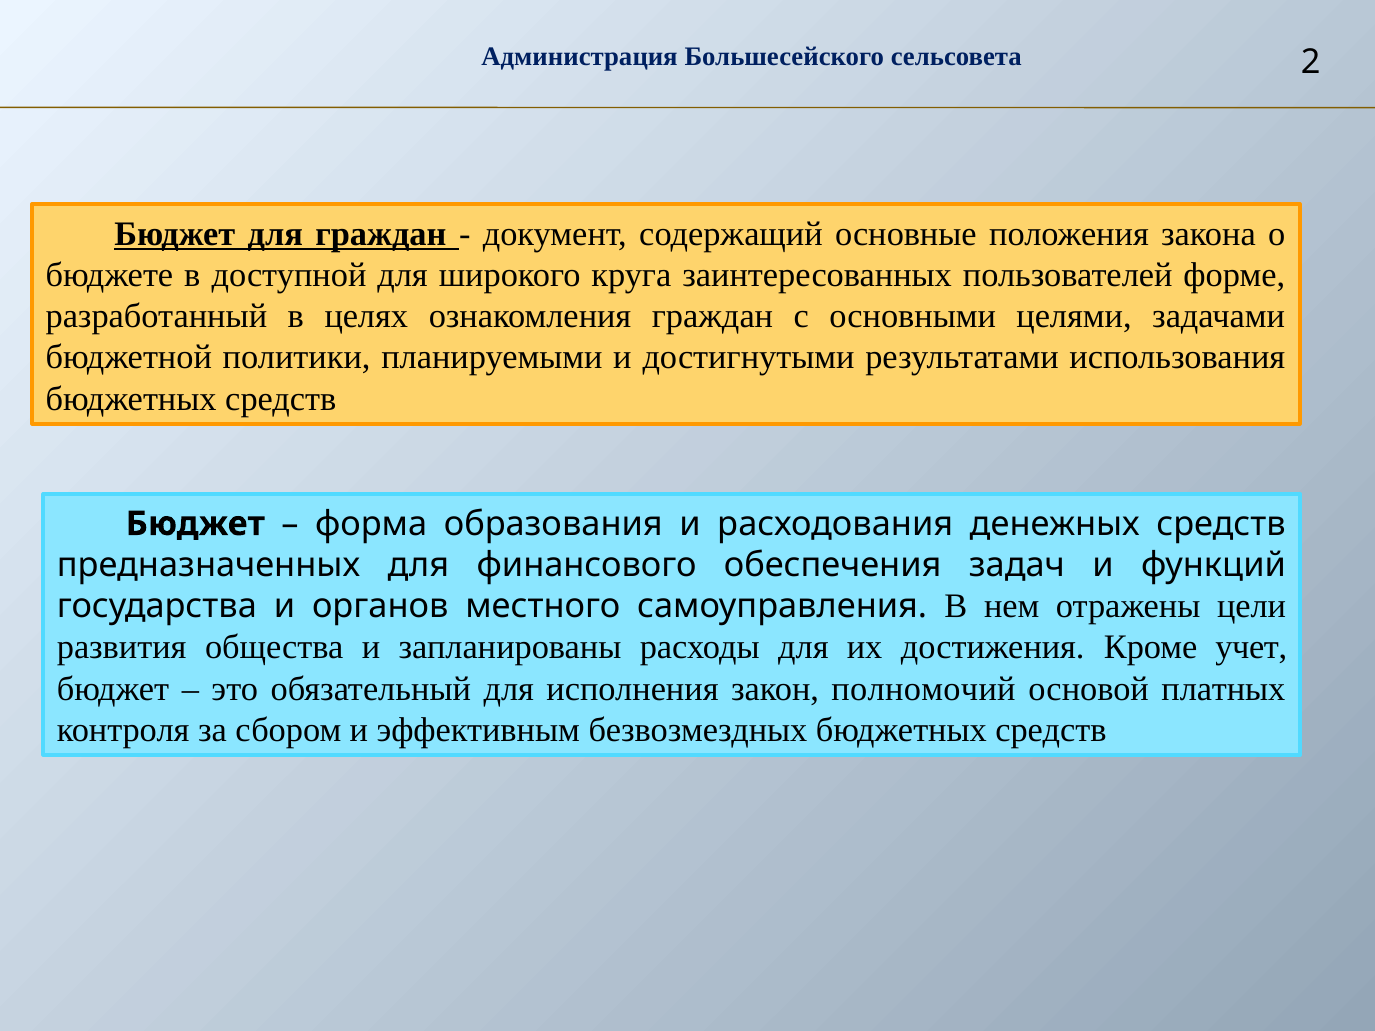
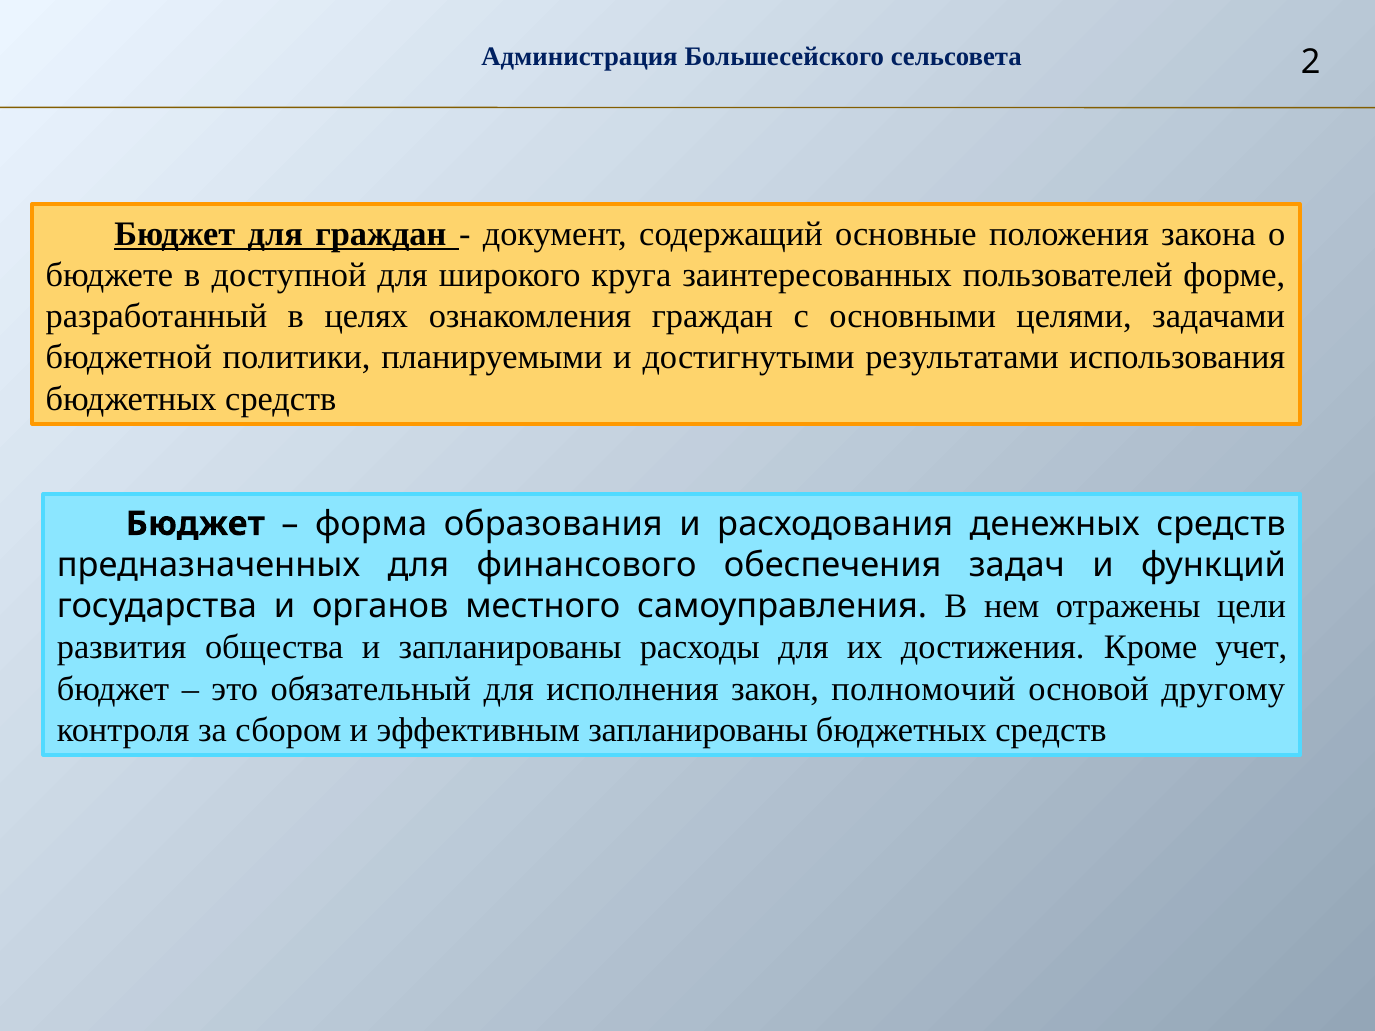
платных: платных -> другому (1223, 689)
эффективным безвозмездных: безвозмездных -> запланированы (698, 730)
